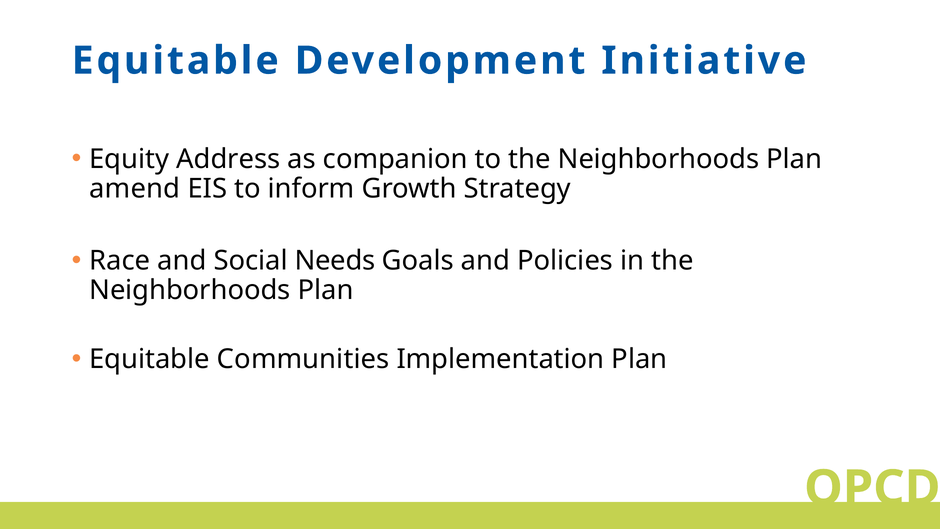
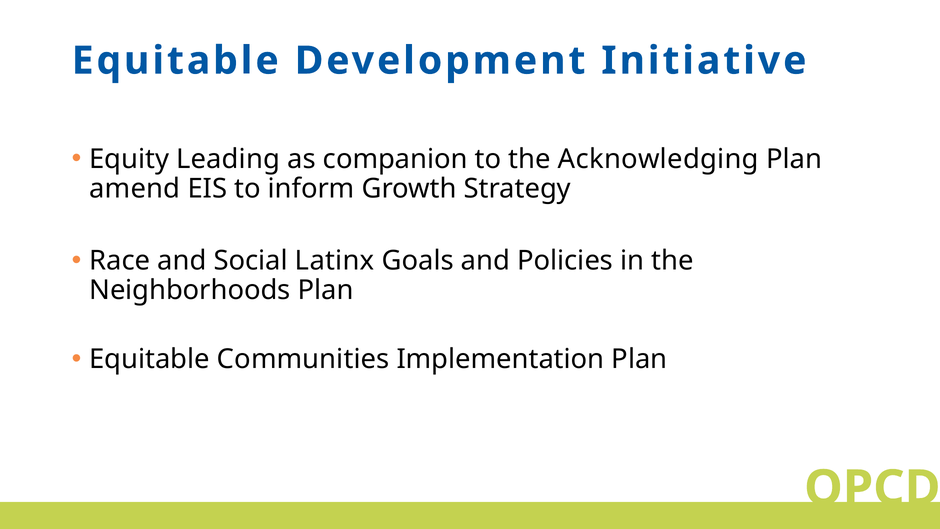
Address: Address -> Leading (228, 159)
to the Neighborhoods: Neighborhoods -> Acknowledging (658, 159)
Needs: Needs -> Latinx (335, 261)
